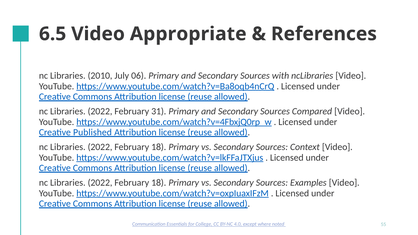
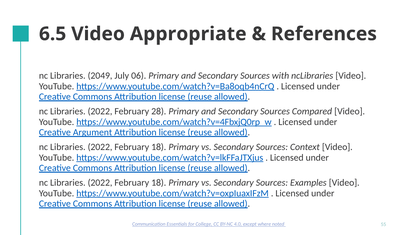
2010: 2010 -> 2049 (100, 76)
31: 31 -> 28 (159, 111)
Published: Published -> Argument (93, 132)
